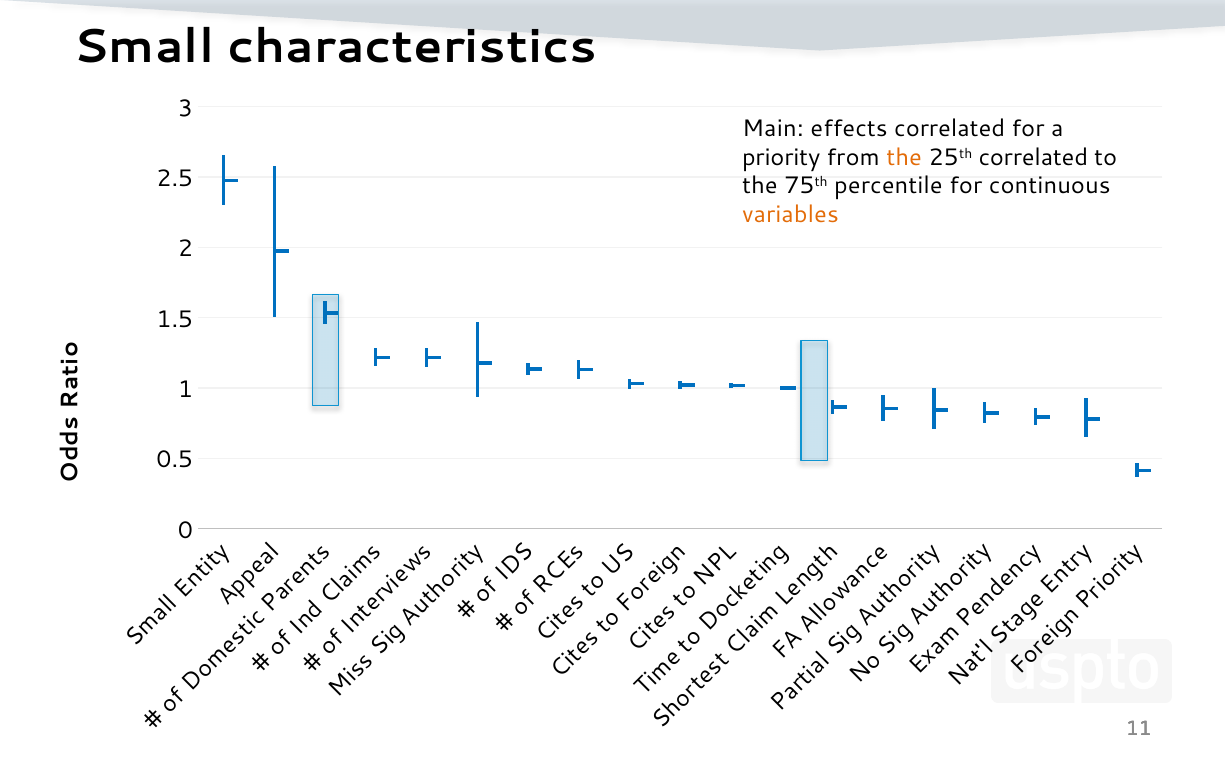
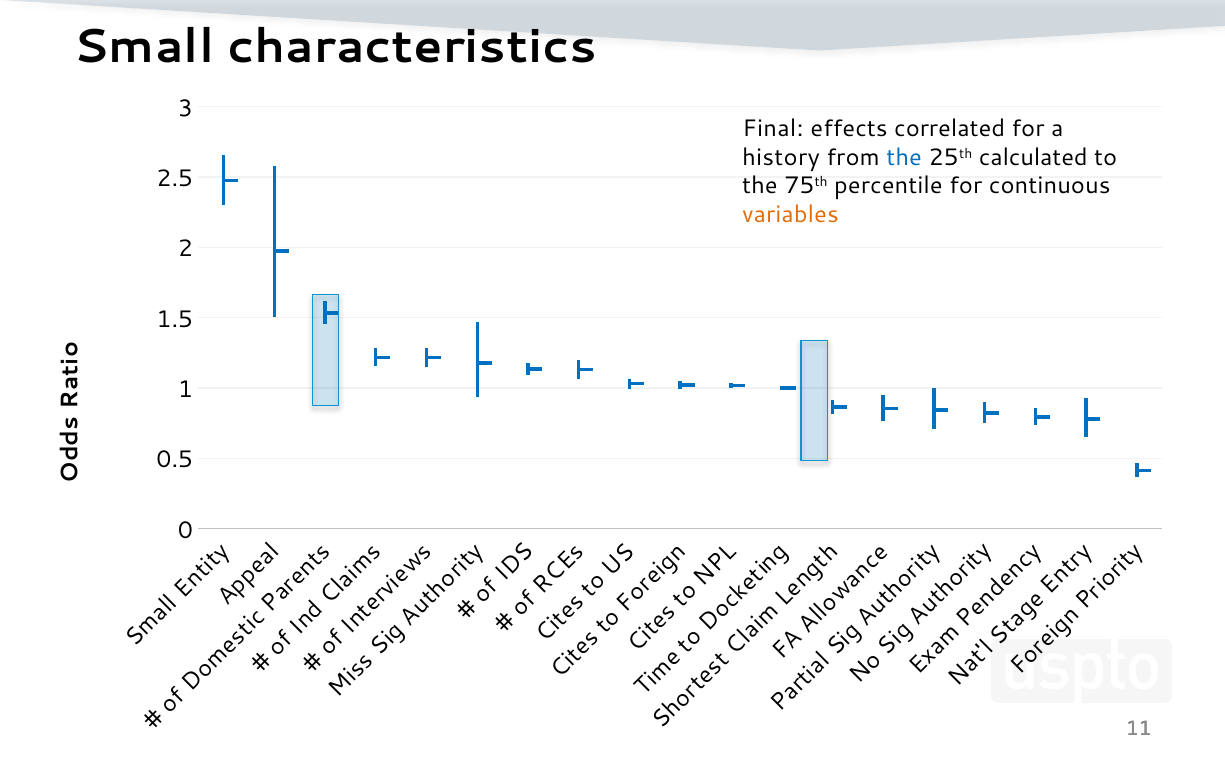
Main: Main -> Final (773, 129)
priority: priority -> history (781, 158)
the colour: orange -> blue (904, 158)
25th correlated: correlated -> calculated (1033, 158)
